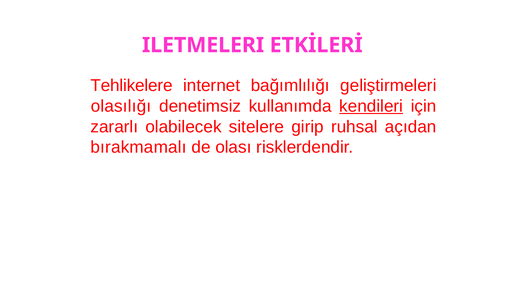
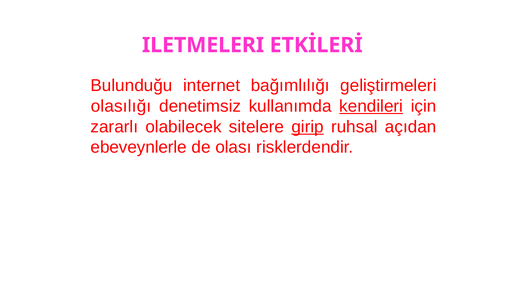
Tehlikelere: Tehlikelere -> Bulunduğu (132, 86)
girip underline: none -> present (308, 127)
bırakmamalı: bırakmamalı -> ebeveynlerle (139, 147)
